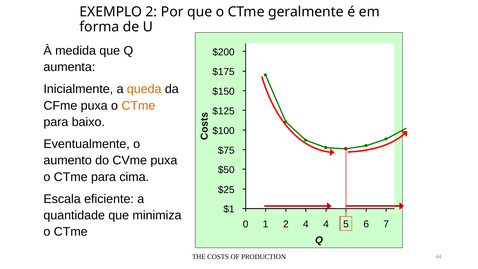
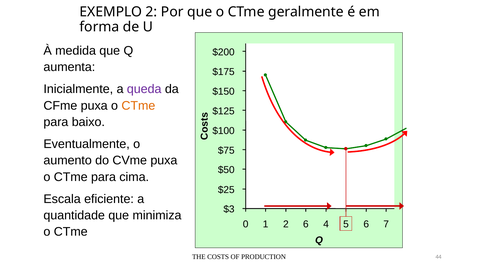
queda colour: orange -> purple (144, 89)
$1: $1 -> $3 (229, 209)
2 4: 4 -> 6 (306, 224)
